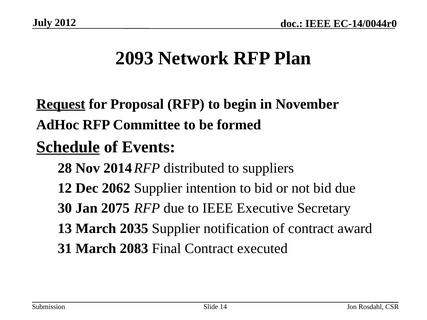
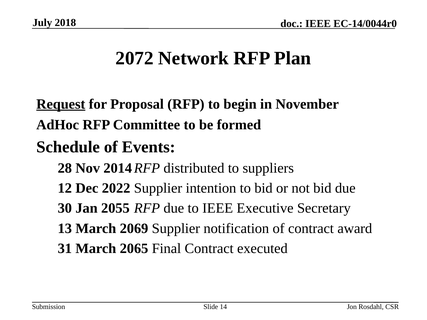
2012: 2012 -> 2018 (65, 23)
2093: 2093 -> 2072 (135, 58)
Schedule underline: present -> none (68, 147)
2062: 2062 -> 2022 (116, 188)
2075: 2075 -> 2055 (115, 208)
2035: 2035 -> 2069 (134, 229)
2083: 2083 -> 2065 (134, 249)
